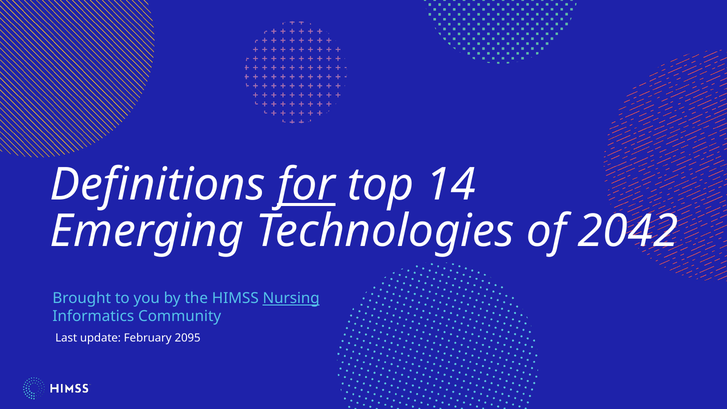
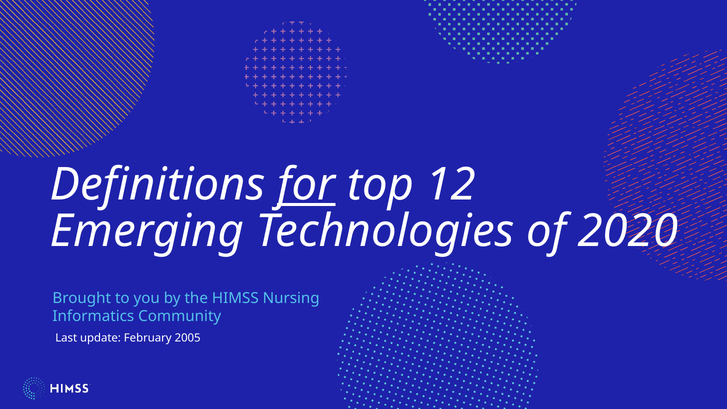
14: 14 -> 12 (451, 185)
2042: 2042 -> 2020 (628, 231)
Nursing underline: present -> none (291, 298)
2095: 2095 -> 2005 (188, 338)
